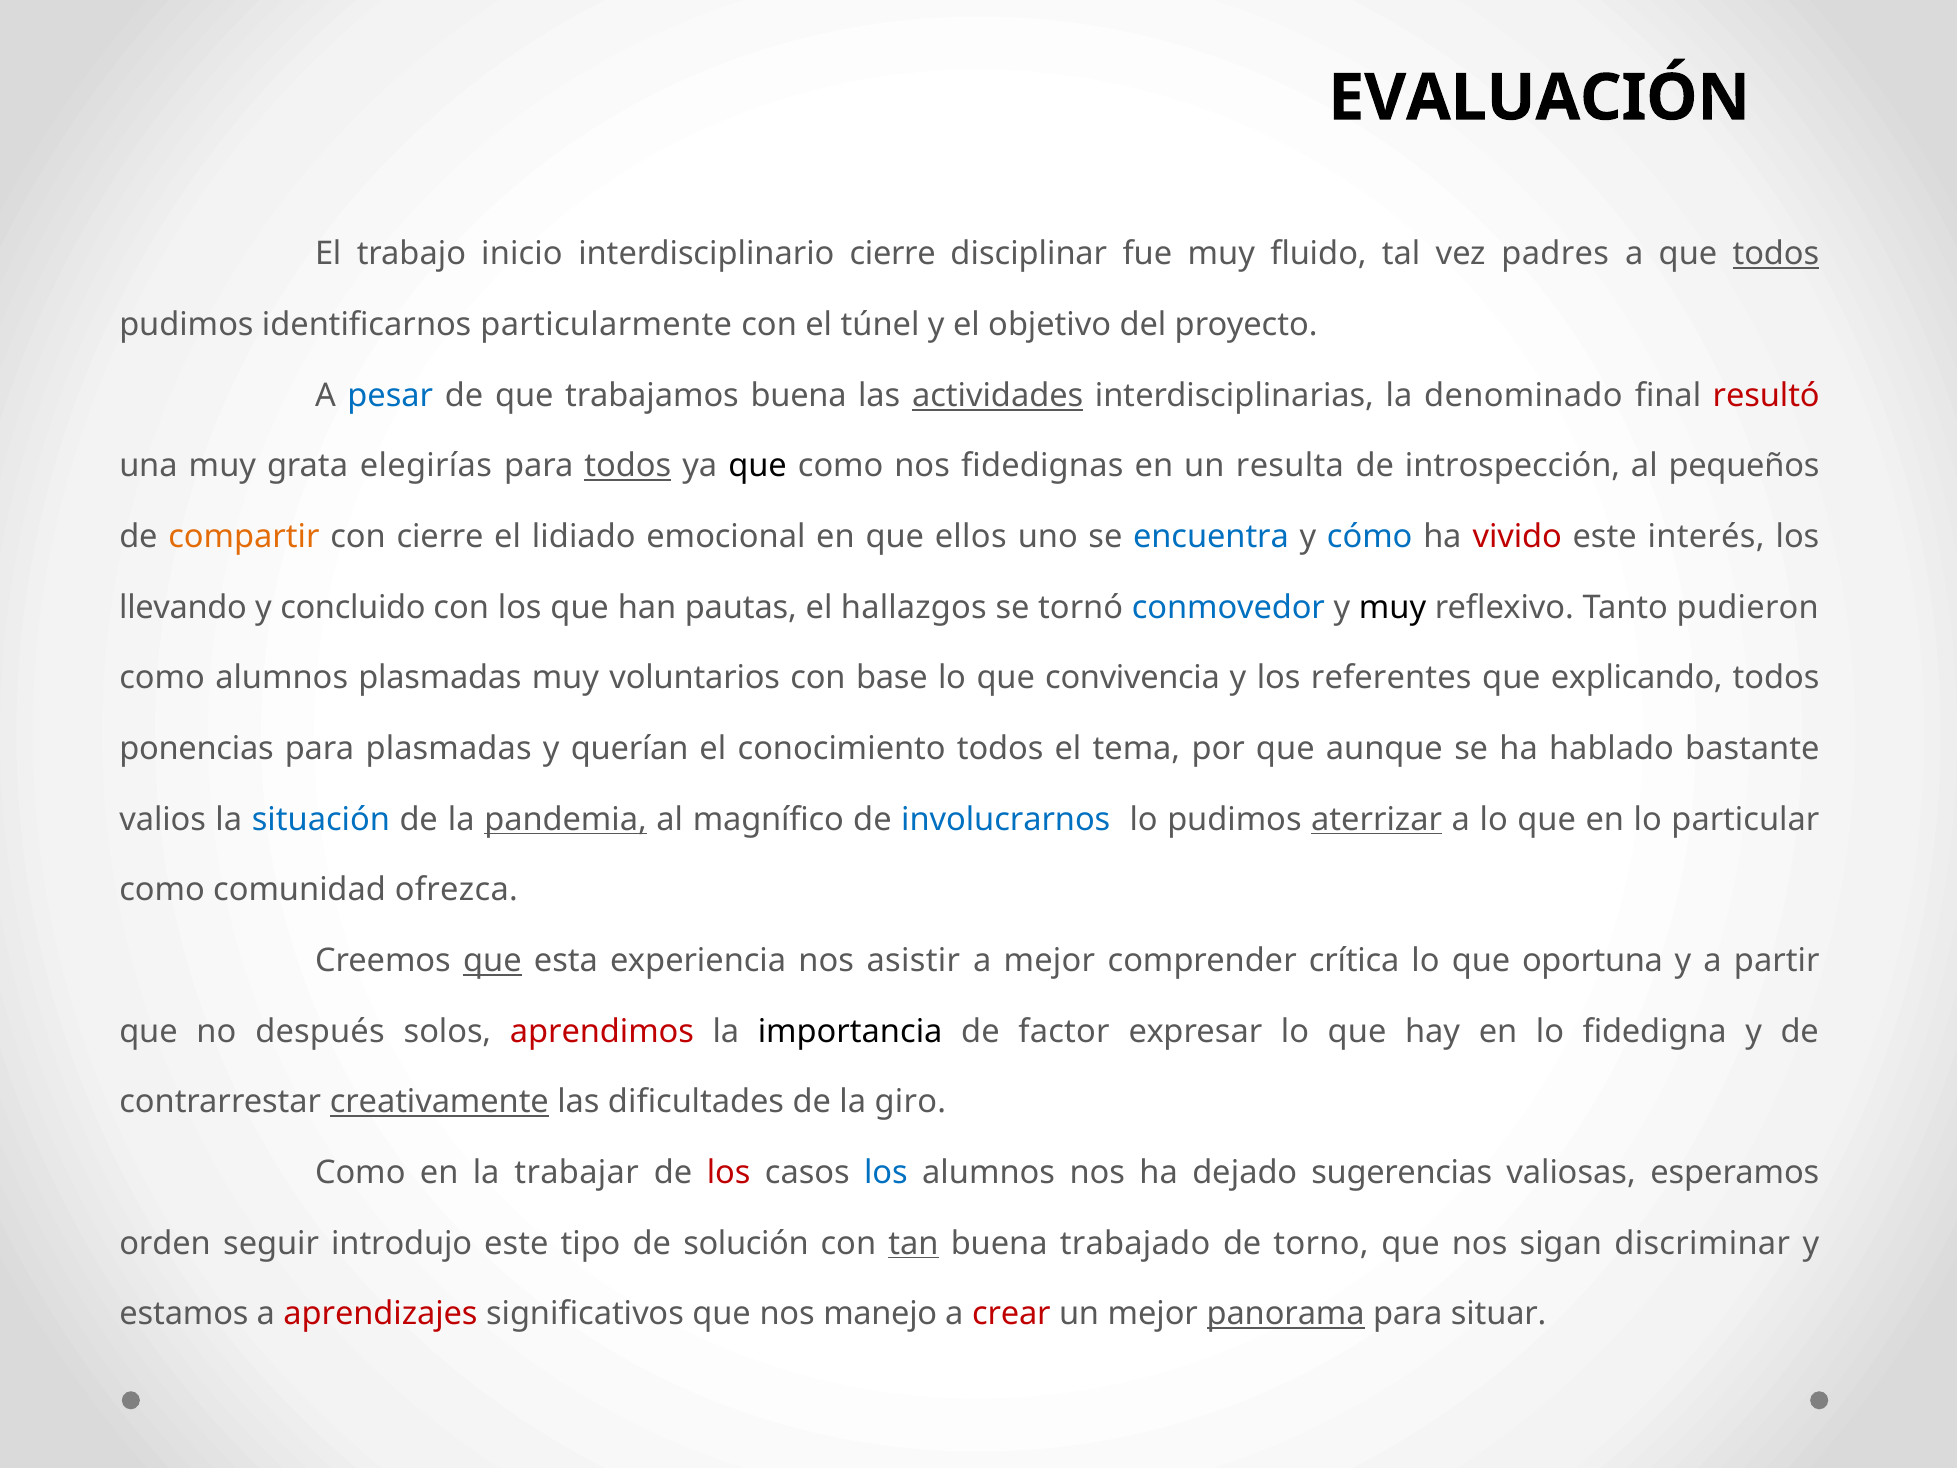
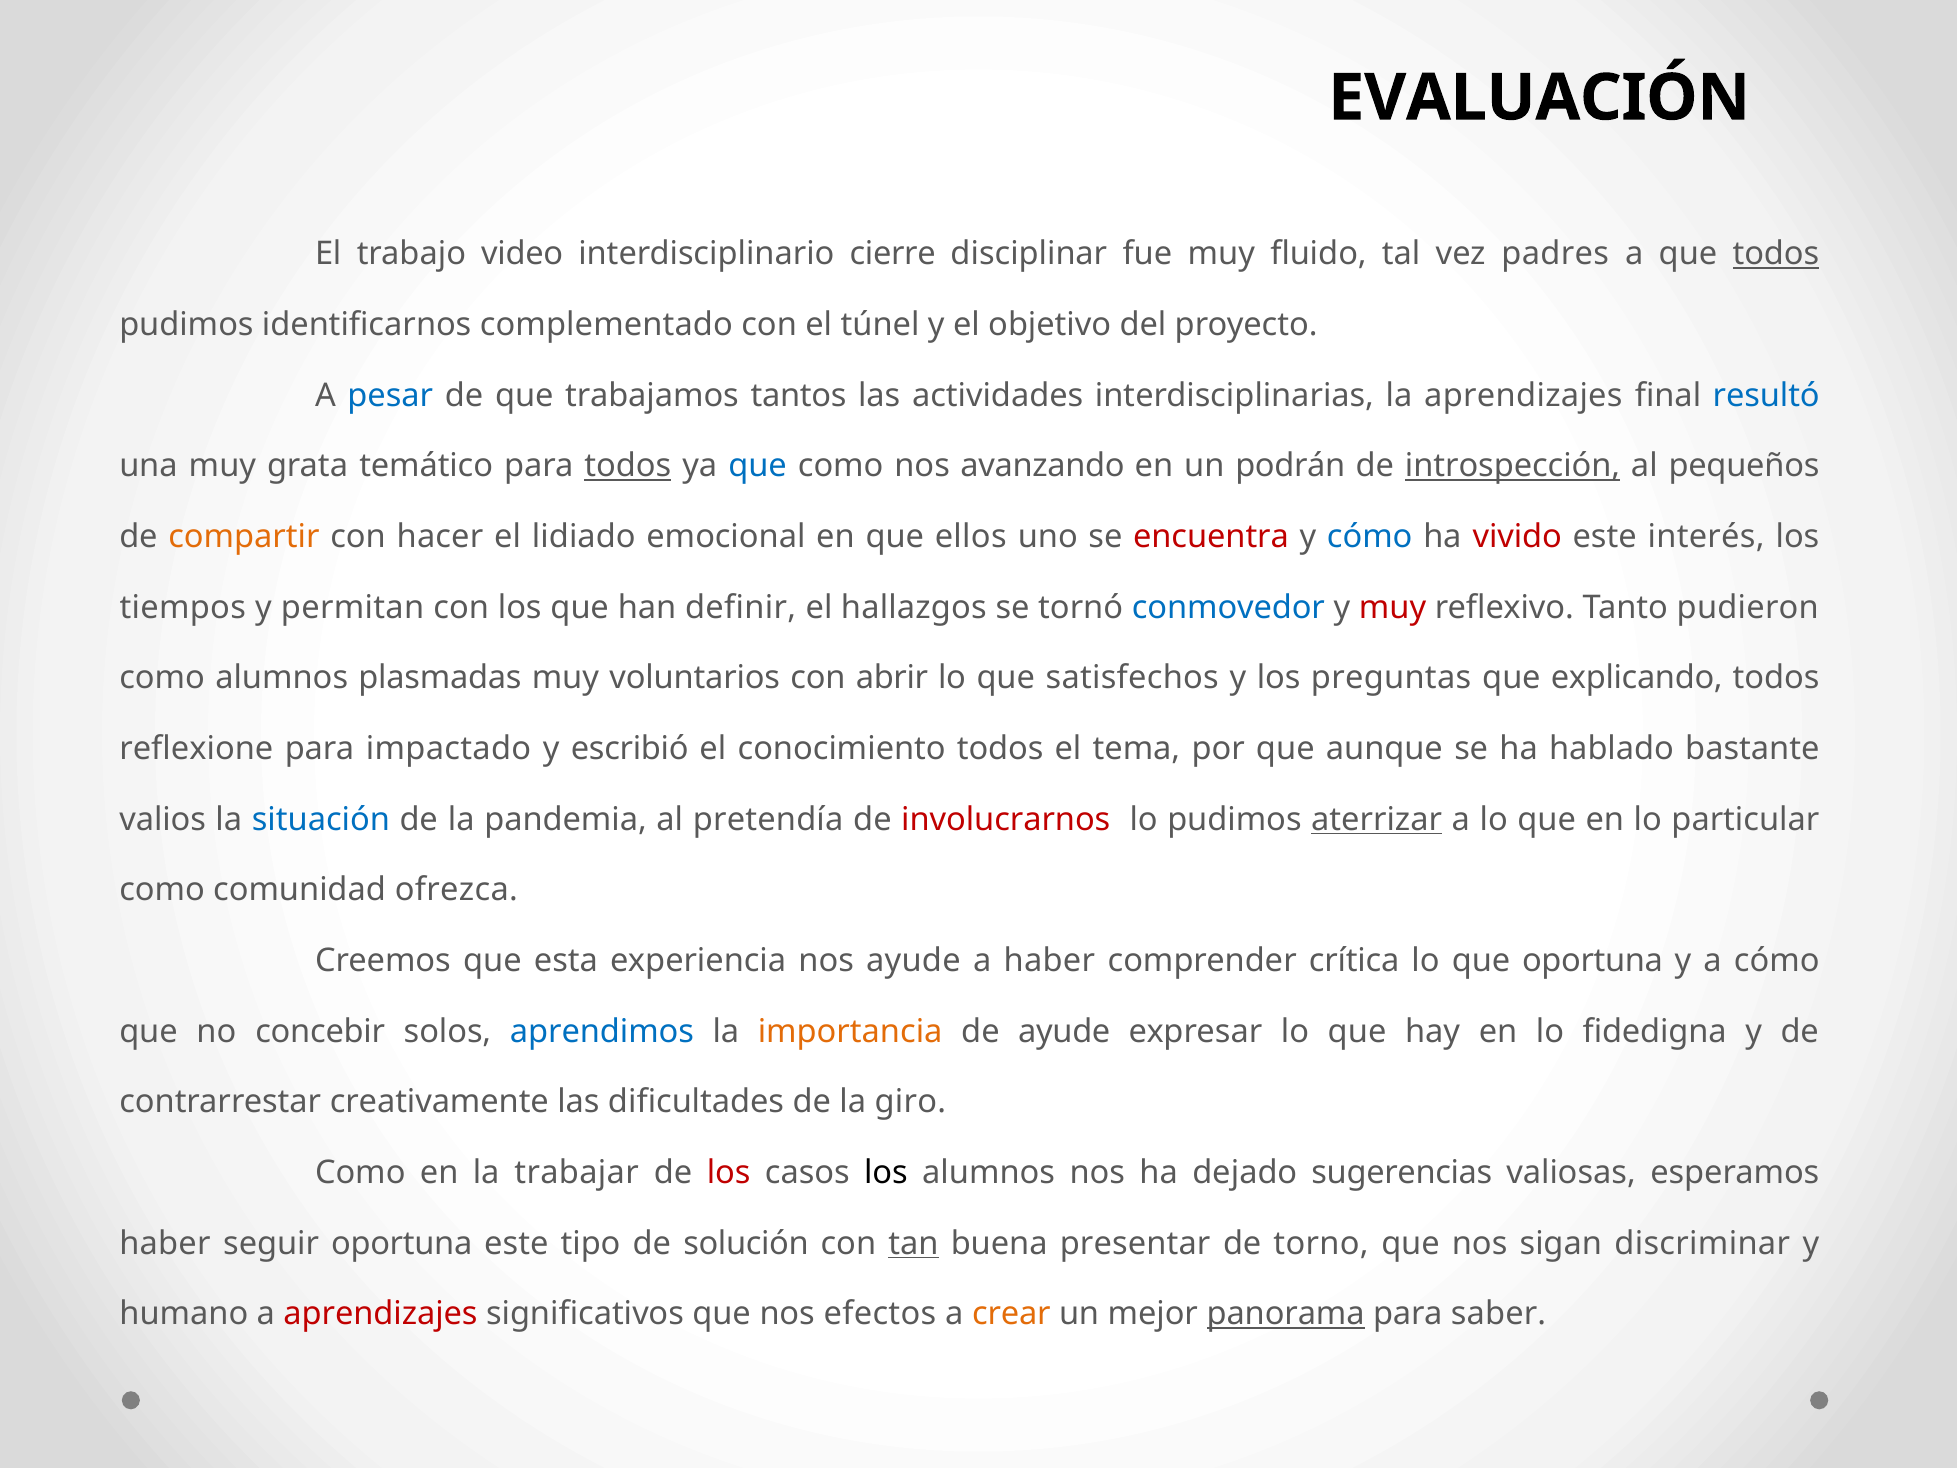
inicio: inicio -> video (522, 254)
particularmente: particularmente -> complementado (606, 325)
trabajamos buena: buena -> tantos (799, 395)
actividades underline: present -> none (998, 395)
la denominado: denominado -> aprendizajes (1523, 395)
resultó colour: red -> blue (1766, 395)
elegirías: elegirías -> temático (426, 466)
que colour: black -> blue (758, 466)
fidedignas: fidedignas -> avanzando (1043, 466)
resulta: resulta -> podrán (1290, 466)
introspección underline: none -> present (1513, 466)
con cierre: cierre -> hacer (440, 537)
encuentra colour: blue -> red (1211, 537)
llevando: llevando -> tiempos (183, 607)
concluido: concluido -> permitan (353, 607)
pautas: pautas -> definir (741, 607)
muy colour: black -> red (1393, 607)
base: base -> abrir (892, 678)
convivencia: convivencia -> satisfechos (1132, 678)
referentes: referentes -> preguntas (1391, 678)
ponencias: ponencias -> reflexione (196, 749)
para plasmadas: plasmadas -> impactado (449, 749)
querían: querían -> escribió (630, 749)
pandemia underline: present -> none (566, 819)
magnífico: magnífico -> pretendía (768, 819)
involucrarnos colour: blue -> red (1006, 819)
que underline: present -> none (492, 961)
nos asistir: asistir -> ayude (913, 961)
a mejor: mejor -> haber (1049, 961)
a partir: partir -> cómo (1777, 961)
después: después -> concebir (320, 1031)
aprendimos colour: red -> blue (602, 1031)
importancia colour: black -> orange (850, 1031)
de factor: factor -> ayude (1064, 1031)
creativamente underline: present -> none (439, 1102)
los colour: blue -> black (886, 1173)
orden: orden -> haber (165, 1243)
seguir introdujo: introdujo -> oportuna (402, 1243)
trabajado: trabajado -> presentar (1135, 1243)
estamos: estamos -> humano (184, 1314)
manejo: manejo -> efectos (880, 1314)
crear colour: red -> orange (1011, 1314)
situar: situar -> saber (1499, 1314)
